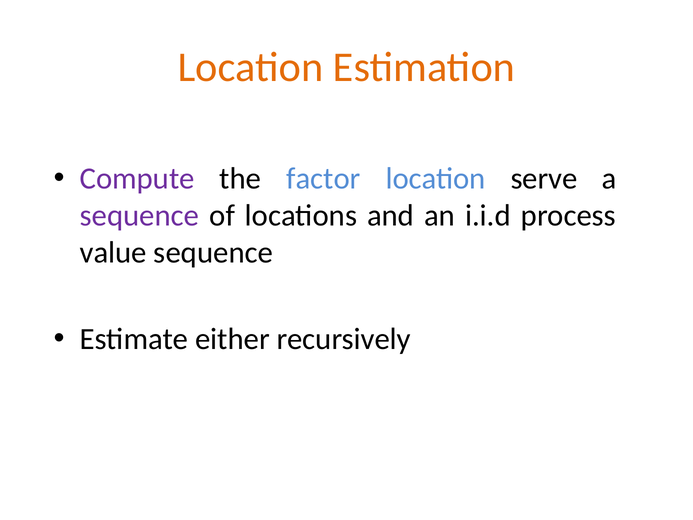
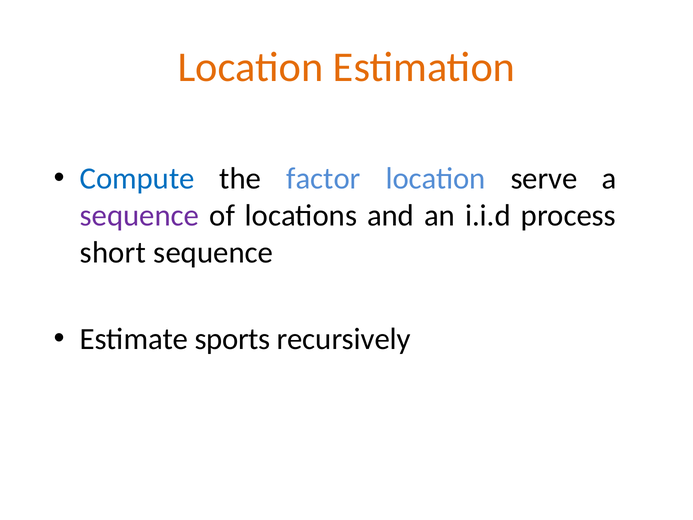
Compute colour: purple -> blue (137, 179)
value: value -> short (113, 253)
either: either -> sports (233, 339)
